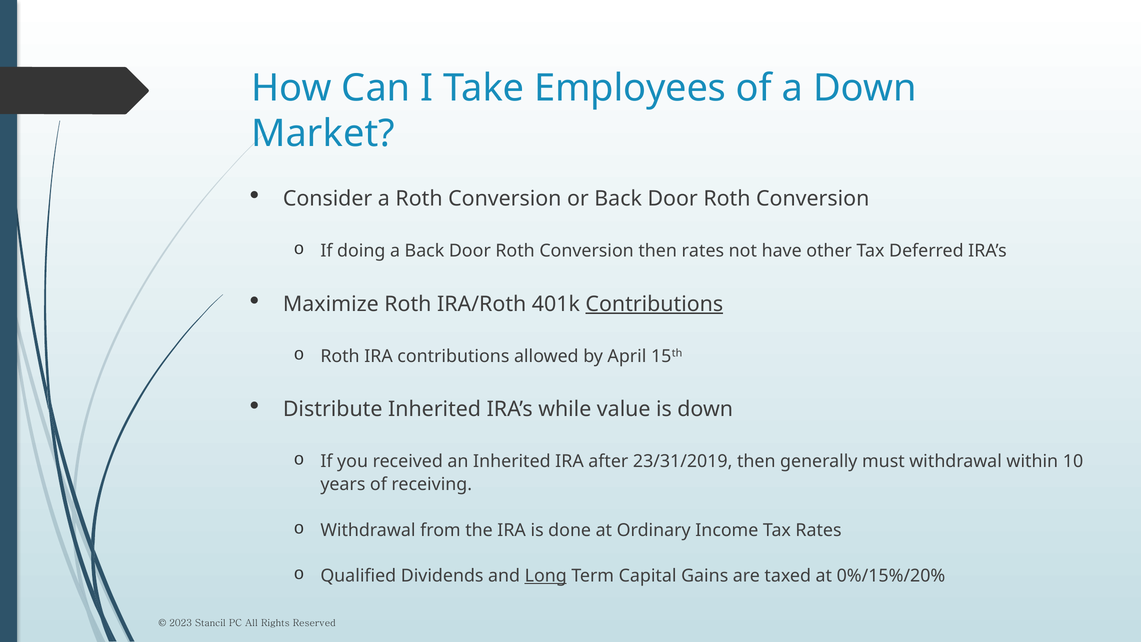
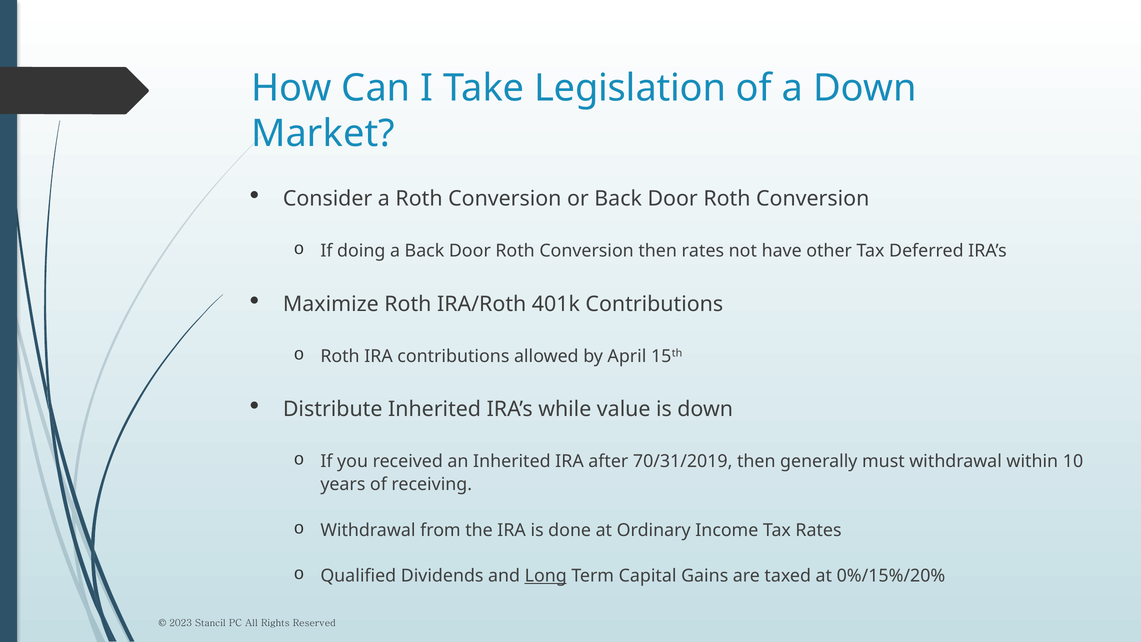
Employees: Employees -> Legislation (630, 88)
Contributions underline: present -> none (654, 304)
23/31/2019: 23/31/2019 -> 70/31/2019 (683, 461)
